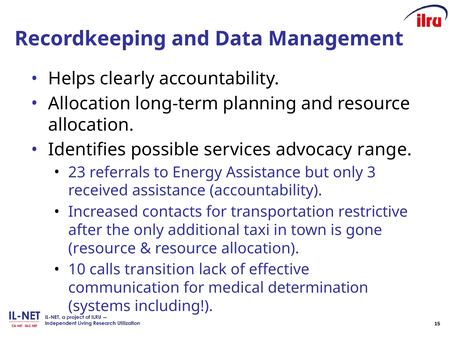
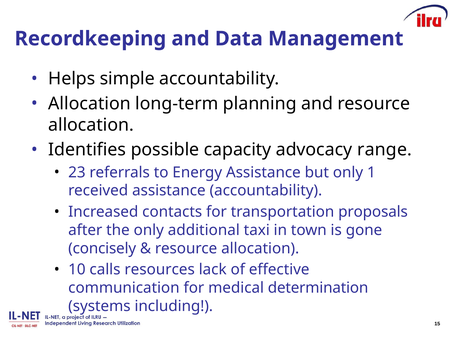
clearly: clearly -> simple (127, 79)
services: services -> capacity (238, 150)
3: 3 -> 1 (371, 172)
restrictive: restrictive -> proposals (373, 212)
resource: resource -> concisely (102, 248)
transition: transition -> resources (160, 270)
